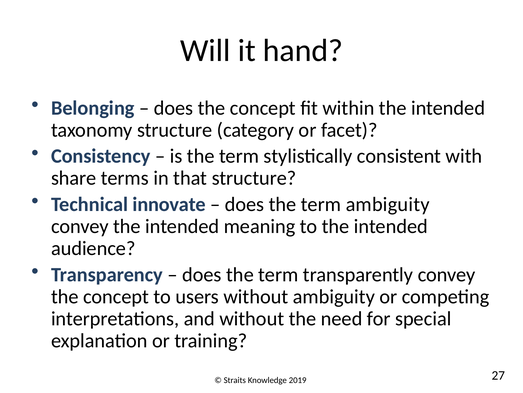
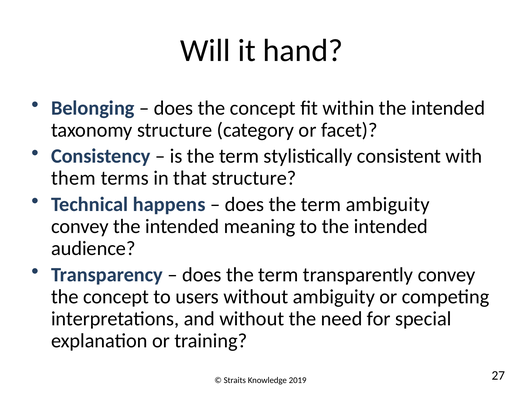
share: share -> them (74, 178)
innovate: innovate -> happens (169, 204)
